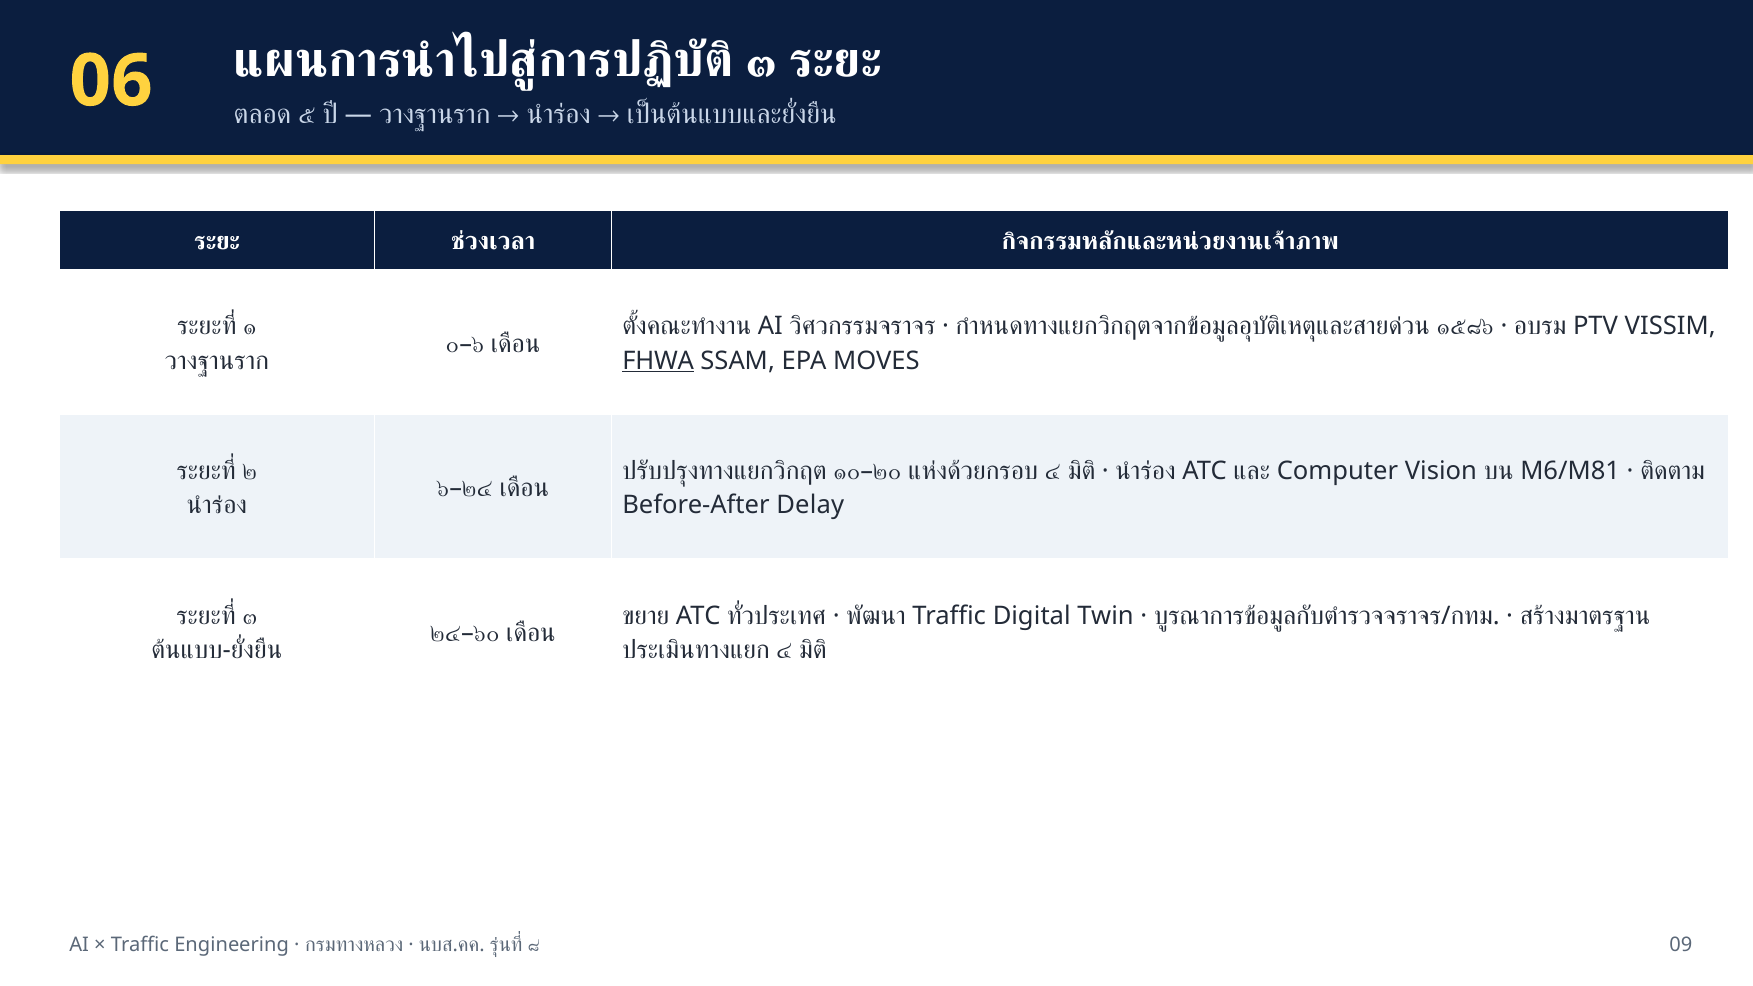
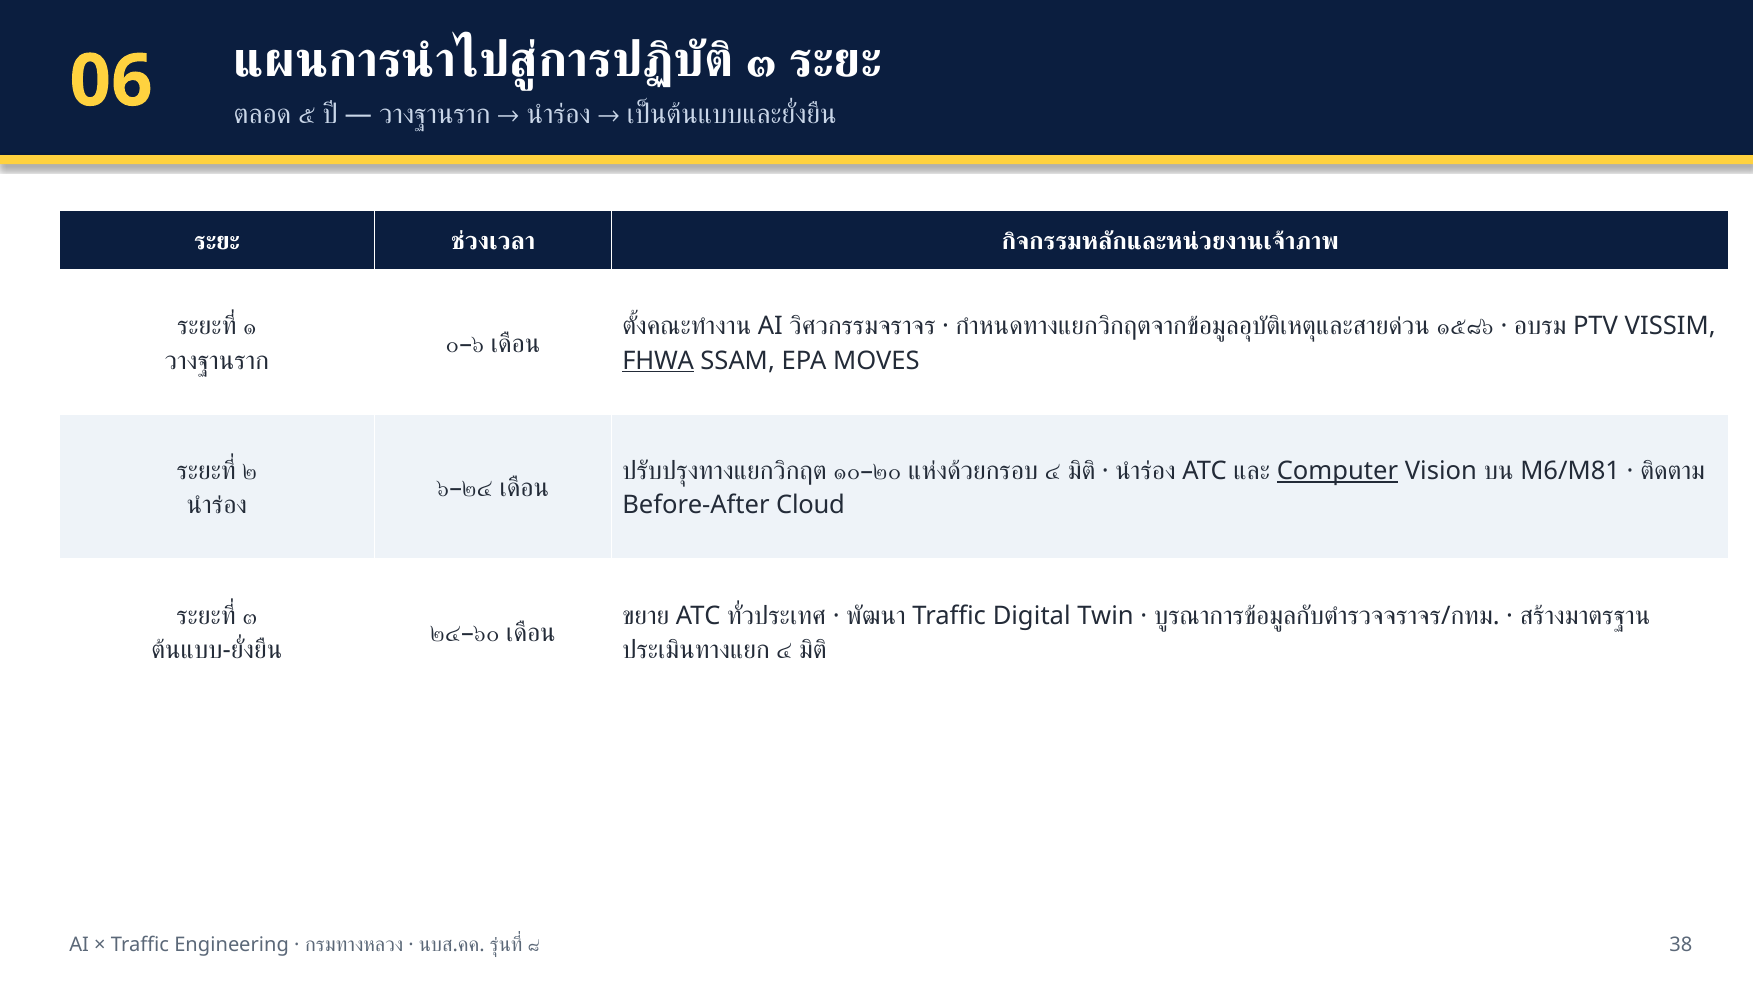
Computer underline: none -> present (1337, 471)
Delay: Delay -> Cloud (811, 505)
09: 09 -> 38 (1681, 945)
